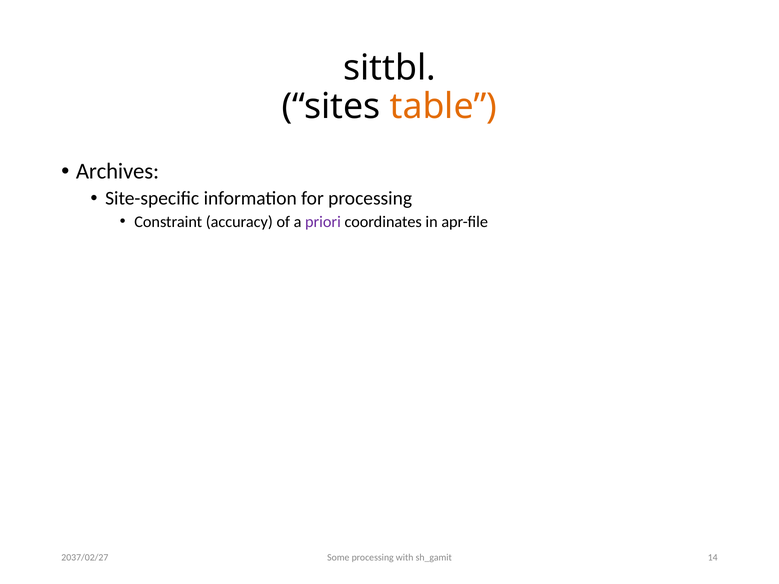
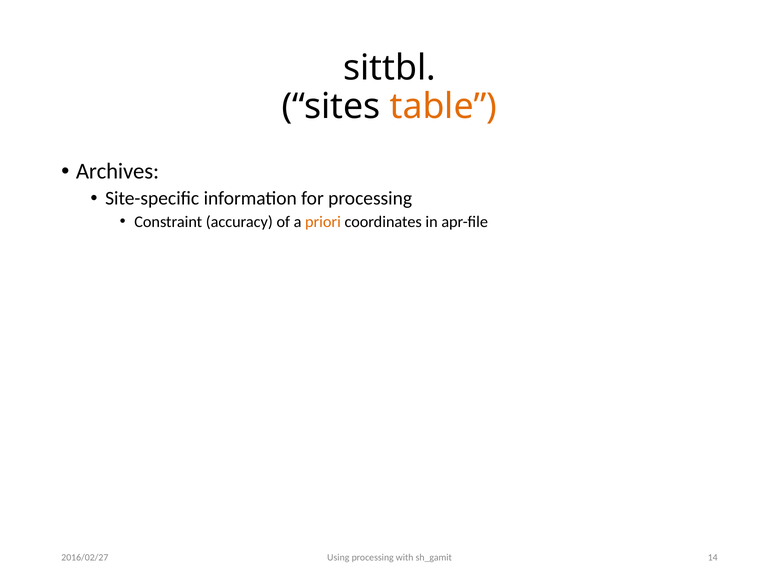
priori colour: purple -> orange (323, 222)
Some: Some -> Using (338, 558)
2037/02/27: 2037/02/27 -> 2016/02/27 (85, 558)
